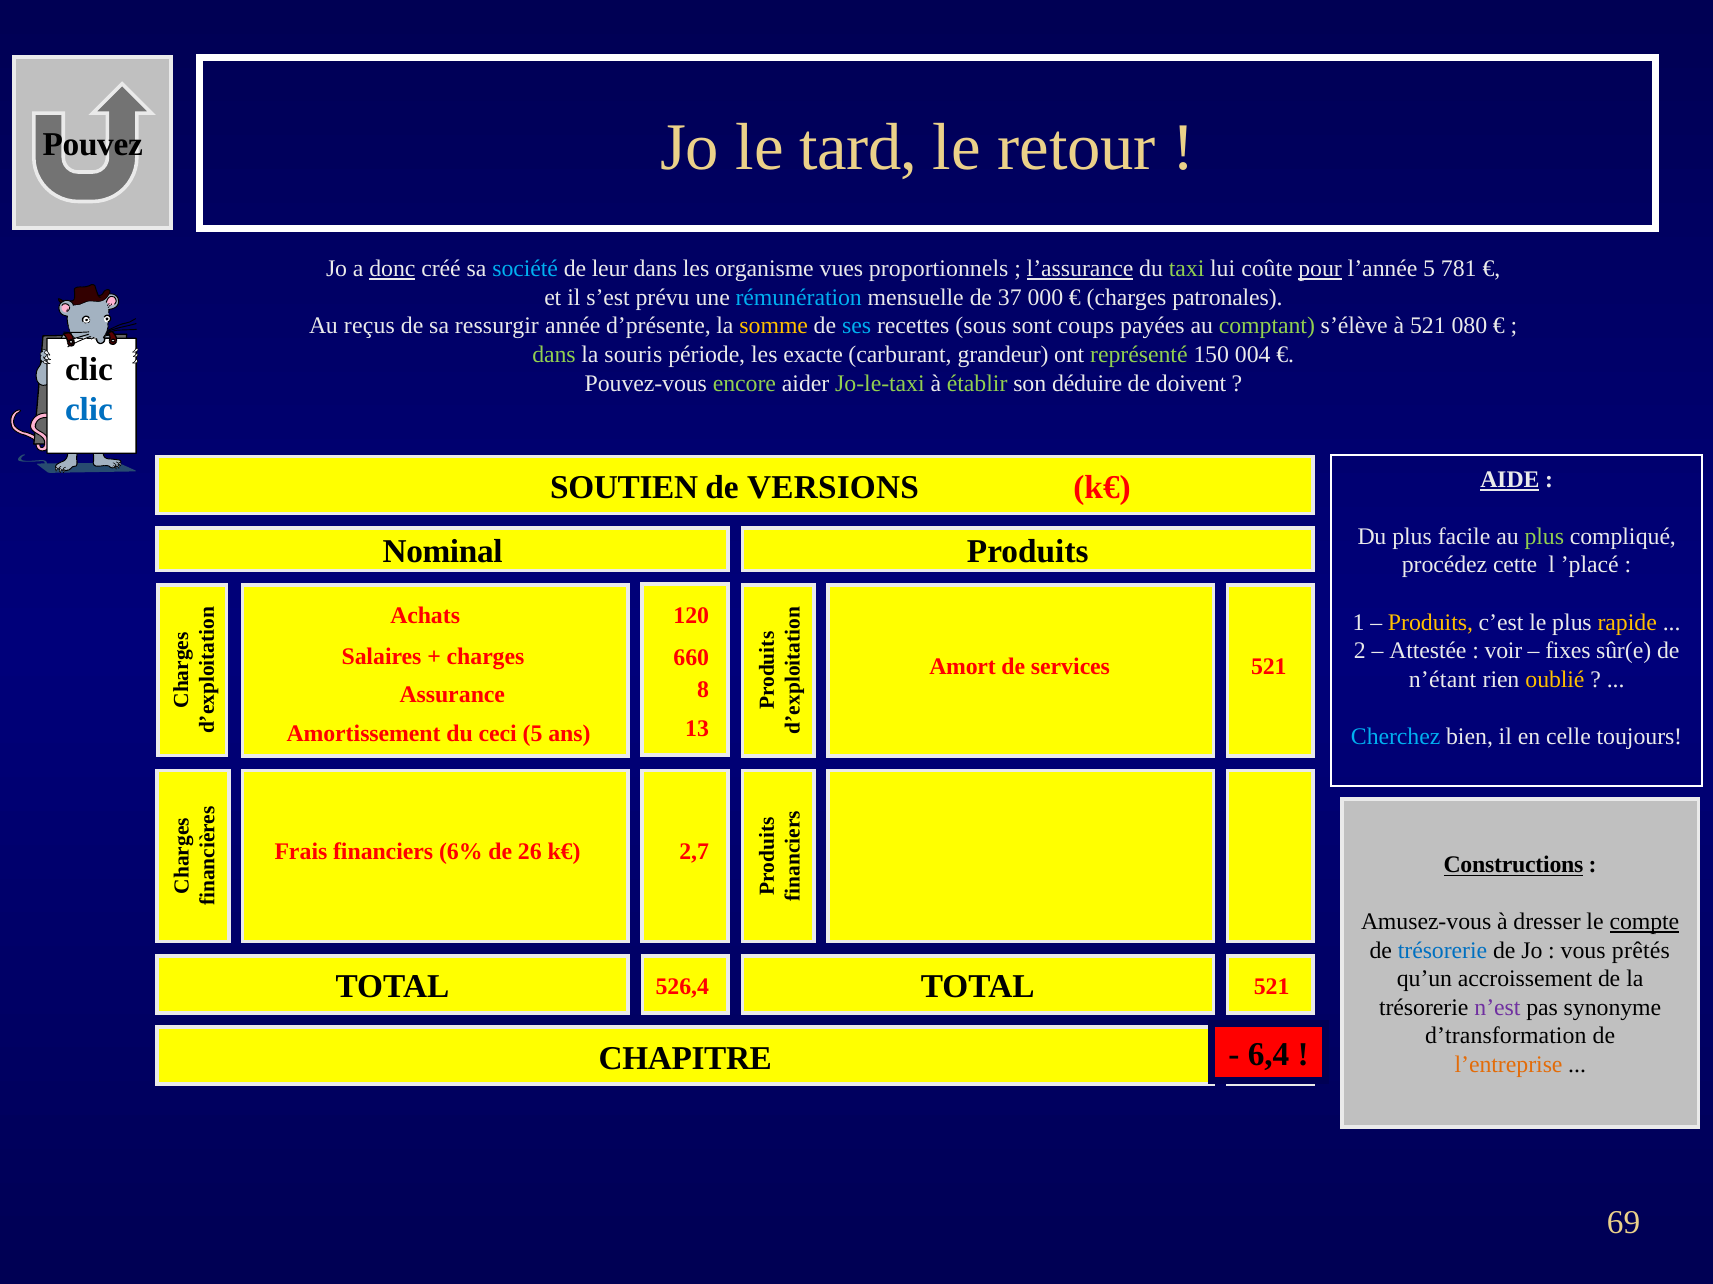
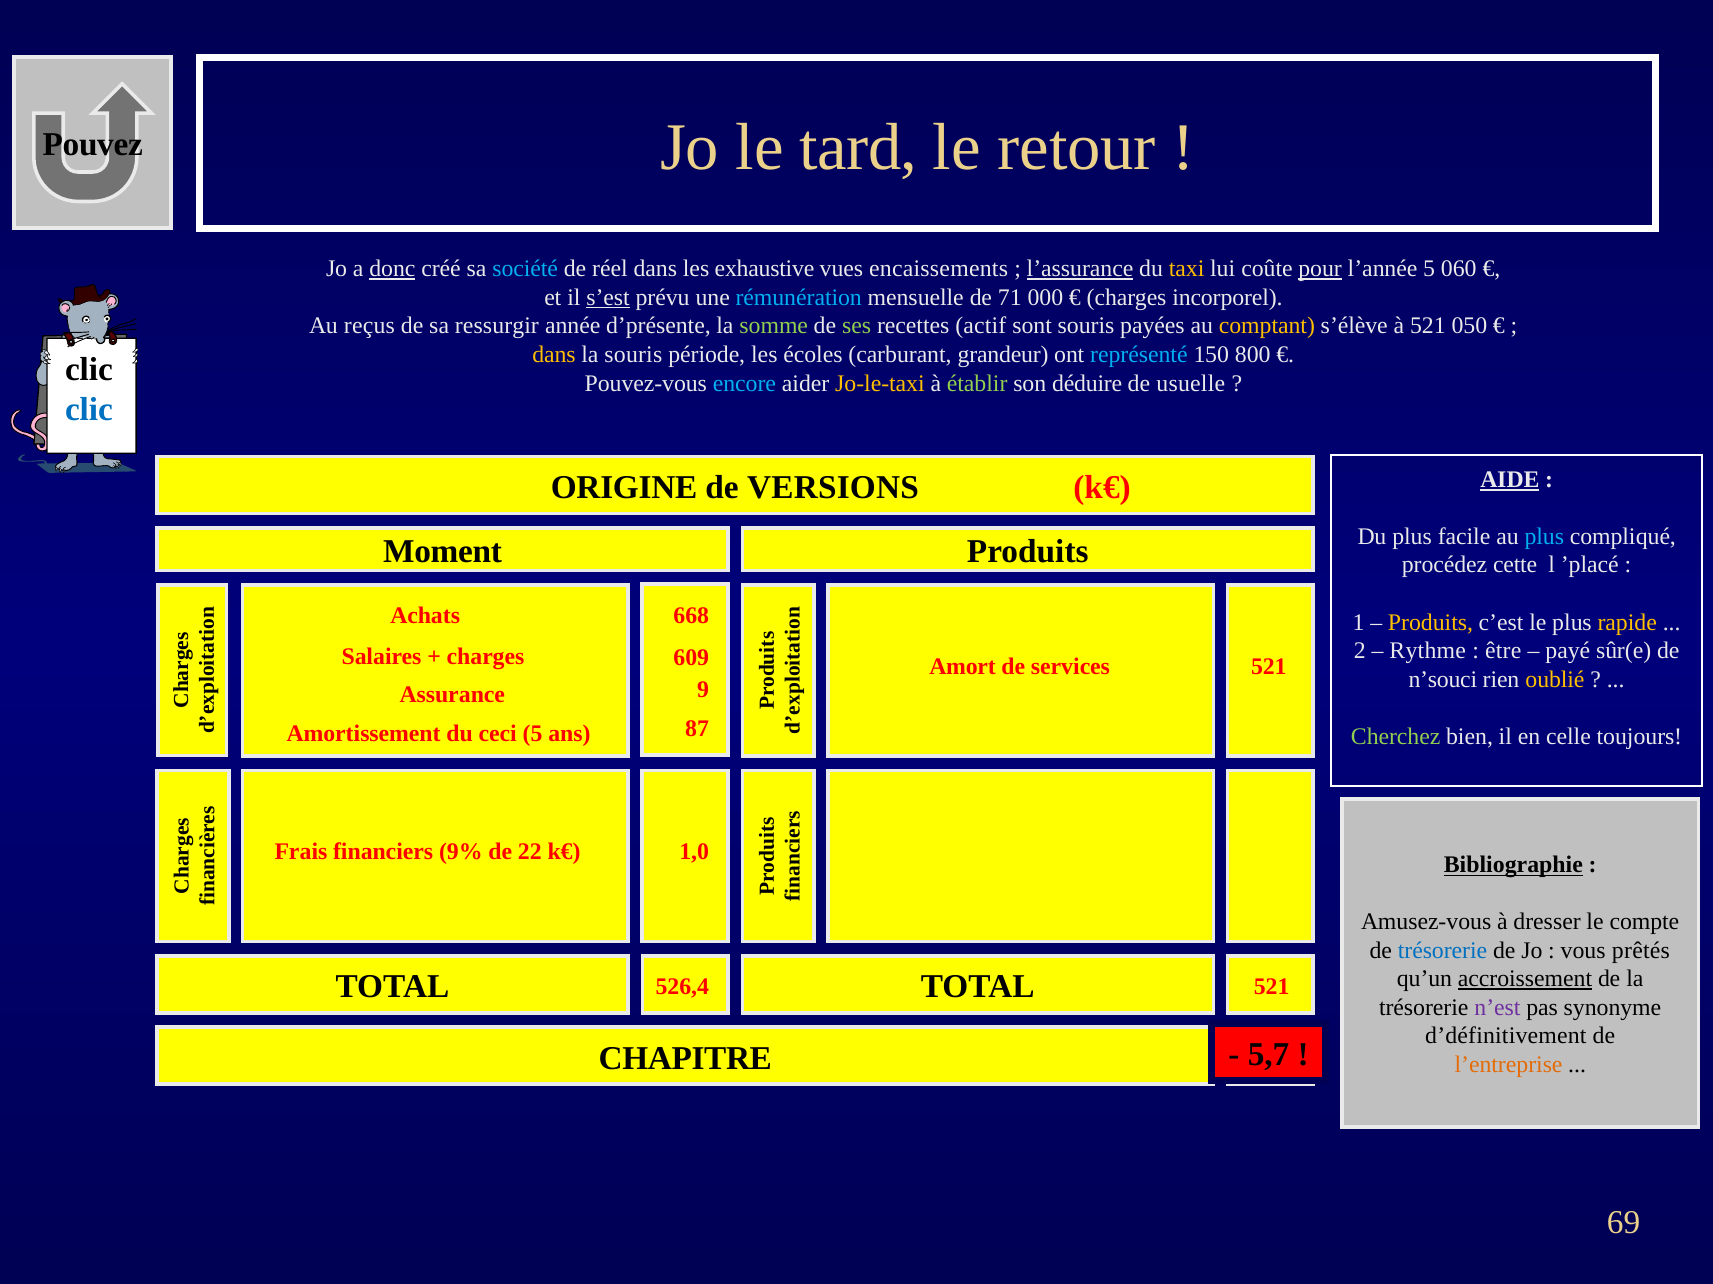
leur: leur -> réel (610, 269)
organisme: organisme -> exhaustive (765, 269)
proportionnels: proportionnels -> encaissements (939, 269)
taxi colour: light green -> yellow (1187, 269)
781: 781 -> 060 (1459, 269)
s’est underline: none -> present (608, 298)
37: 37 -> 71 (1010, 298)
patronales: patronales -> incorporel (1227, 298)
somme colour: yellow -> light green (774, 326)
ses colour: light blue -> light green (857, 326)
sous: sous -> actif (981, 326)
sont coups: coups -> souris (1086, 326)
comptant colour: light green -> yellow (1267, 326)
080: 080 -> 050 (1469, 326)
dans colour: light green -> yellow (554, 355)
exacte: exacte -> écoles (813, 355)
représenté colour: light green -> light blue (1139, 355)
004: 004 -> 800 (1253, 355)
encore colour: light green -> light blue (744, 383)
Jo-le-taxi colour: light green -> yellow (880, 383)
doivent: doivent -> usuelle (1191, 383)
SOUTIEN: SOUTIEN -> ORIGINE (624, 488)
plus colour: light green -> light blue (1544, 537)
Nominal: Nominal -> Moment (443, 552)
120: 120 -> 668 (691, 616)
Attestée: Attestée -> Rythme (1428, 651)
voir: voir -> être (1503, 651)
fixes: fixes -> payé (1568, 651)
660: 660 -> 609 (691, 658)
n’étant: n’étant -> n’souci (1443, 680)
8: 8 -> 9 (703, 690)
13: 13 -> 87 (697, 729)
Cherchez colour: light blue -> light green (1396, 737)
6%: 6% -> 9% (461, 852)
26: 26 -> 22 (530, 852)
2,7: 2,7 -> 1,0 (694, 852)
Constructions: Constructions -> Bibliographie (1513, 865)
compte underline: present -> none (1644, 922)
accroissement underline: none -> present (1525, 979)
d’transformation: d’transformation -> d’définitivement (1506, 1037)
6,4: 6,4 -> 5,7 (1269, 1055)
